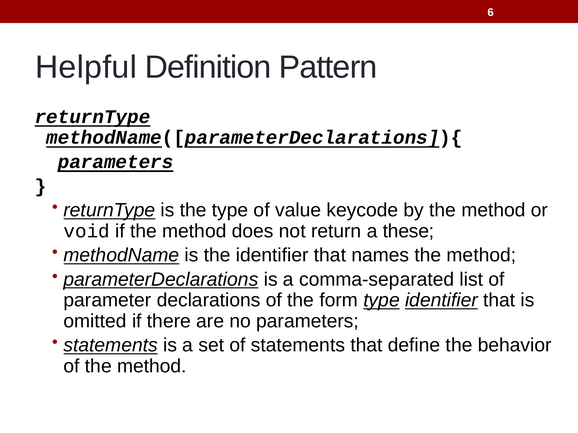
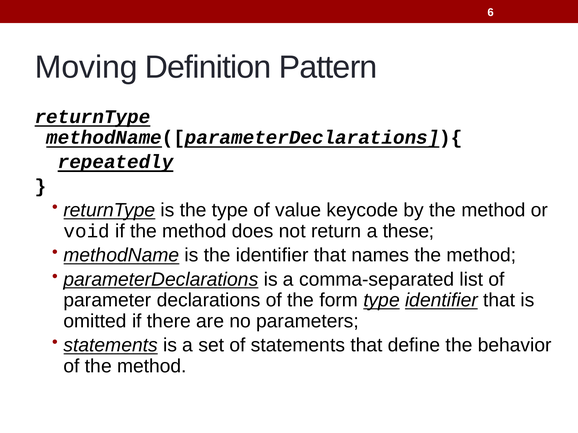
Helpful: Helpful -> Moving (86, 67)
parameters: parameters -> repeatedly (116, 162)
